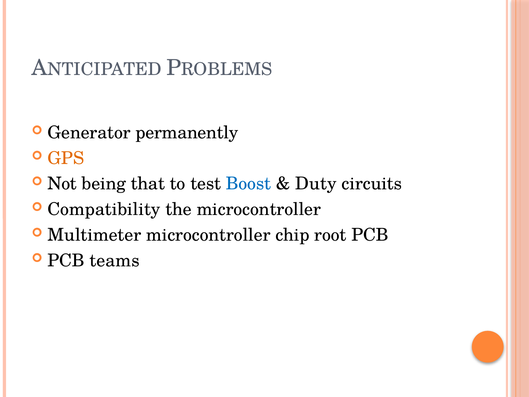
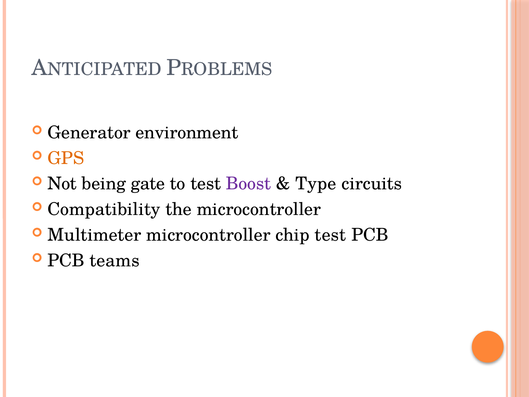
permanently: permanently -> environment (187, 133)
that: that -> gate (148, 184)
Boost colour: blue -> purple (248, 184)
Duty: Duty -> Type (316, 184)
chip root: root -> test (330, 235)
